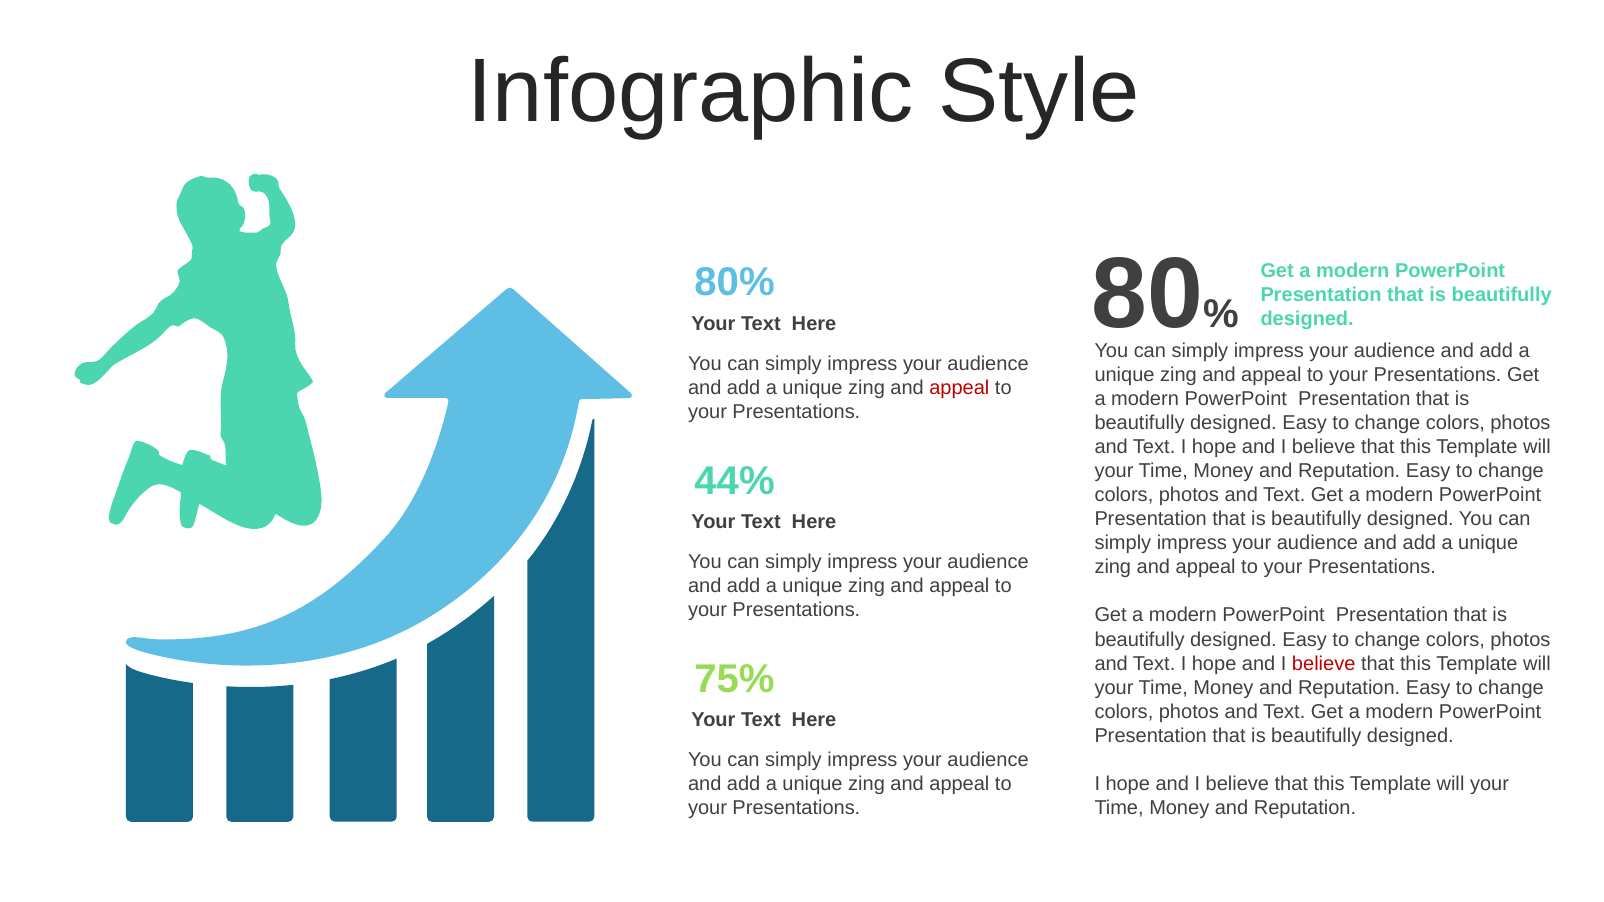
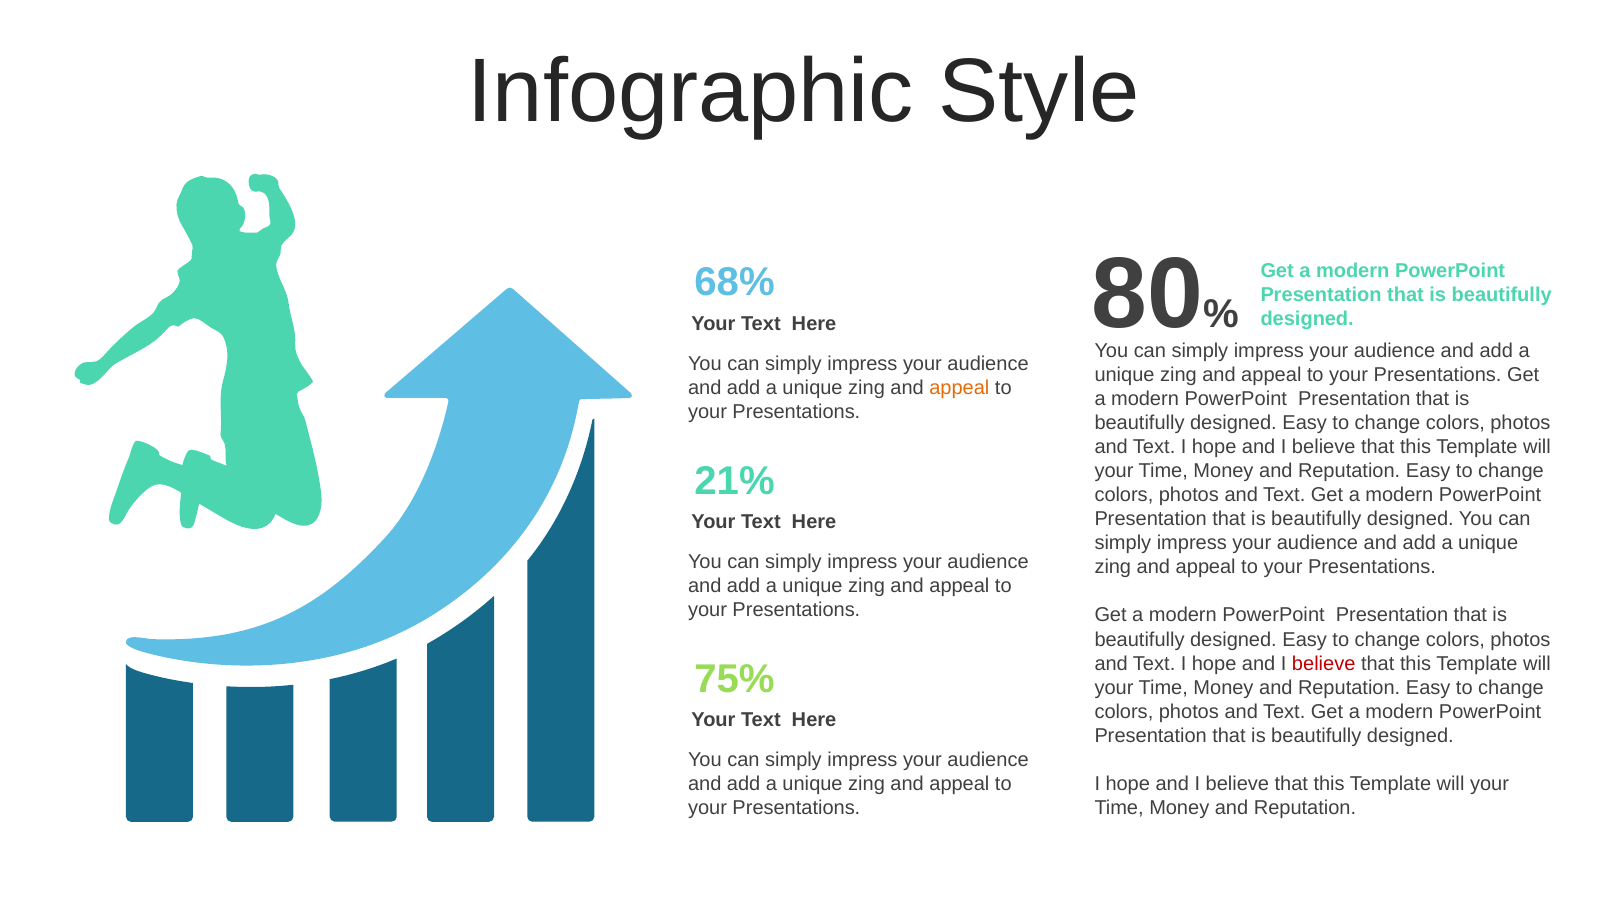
80%: 80% -> 68% (735, 283)
appeal colour: red -> orange (959, 388)
44%: 44% -> 21% (735, 481)
